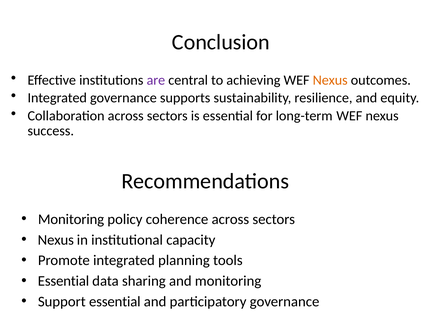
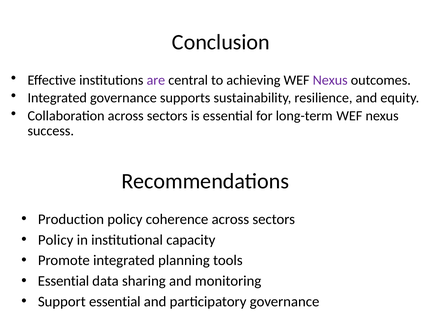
Nexus colour: orange -> purple (330, 80)
Monitoring: Monitoring -> Production (71, 220)
Nexus: Nexus -> Policy (56, 240)
